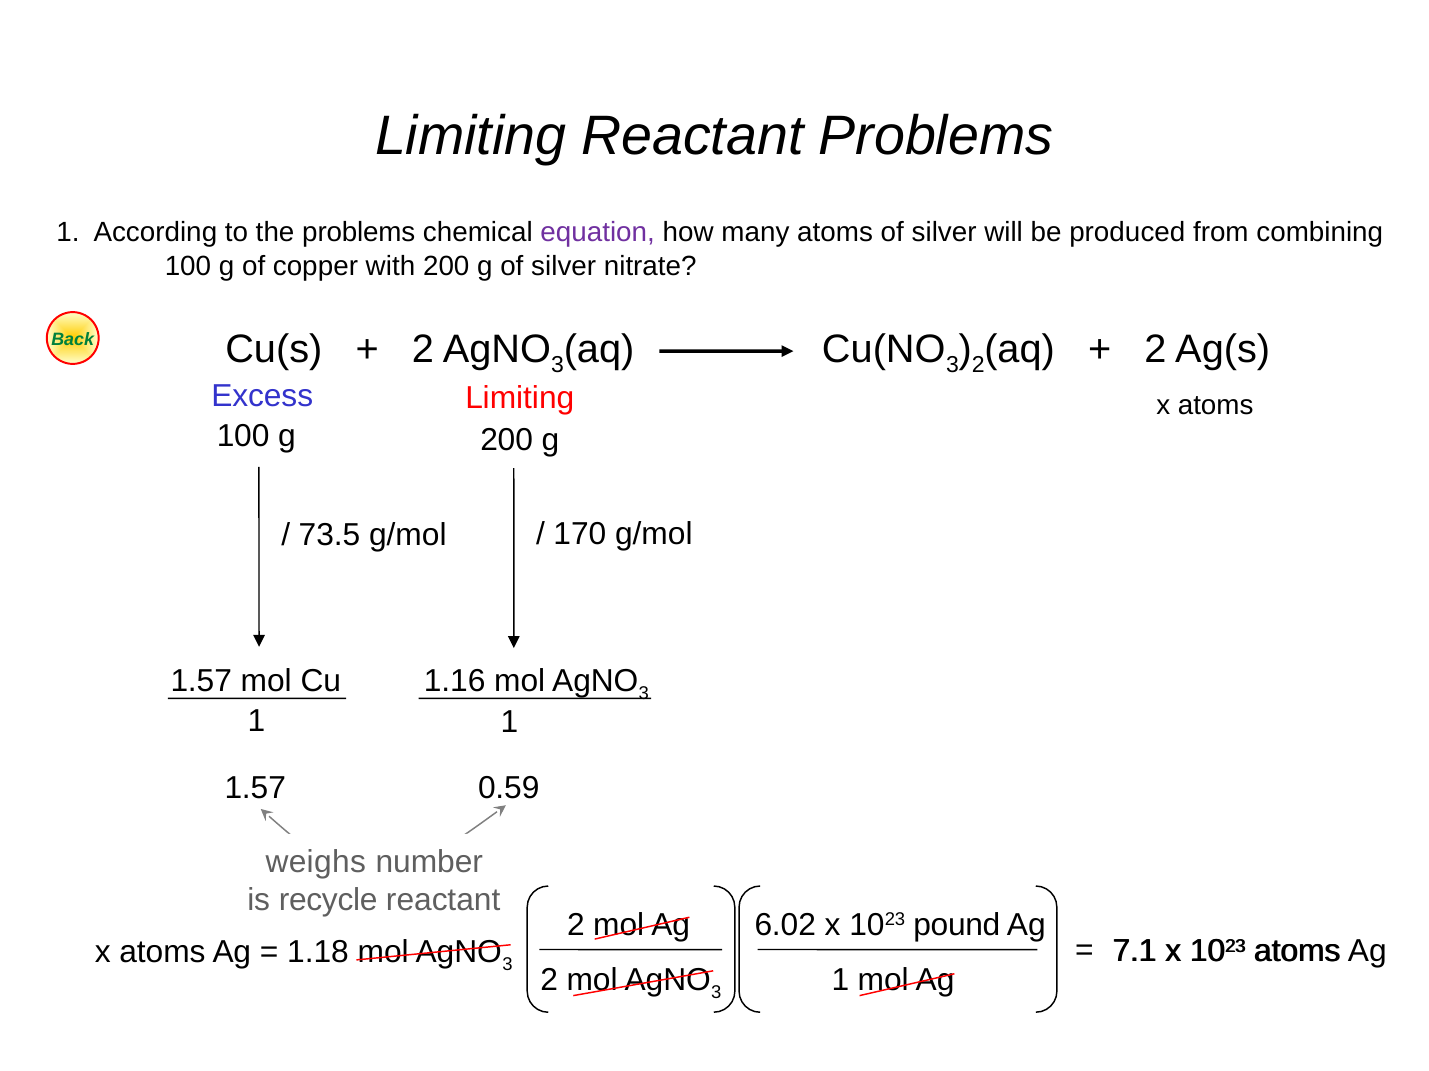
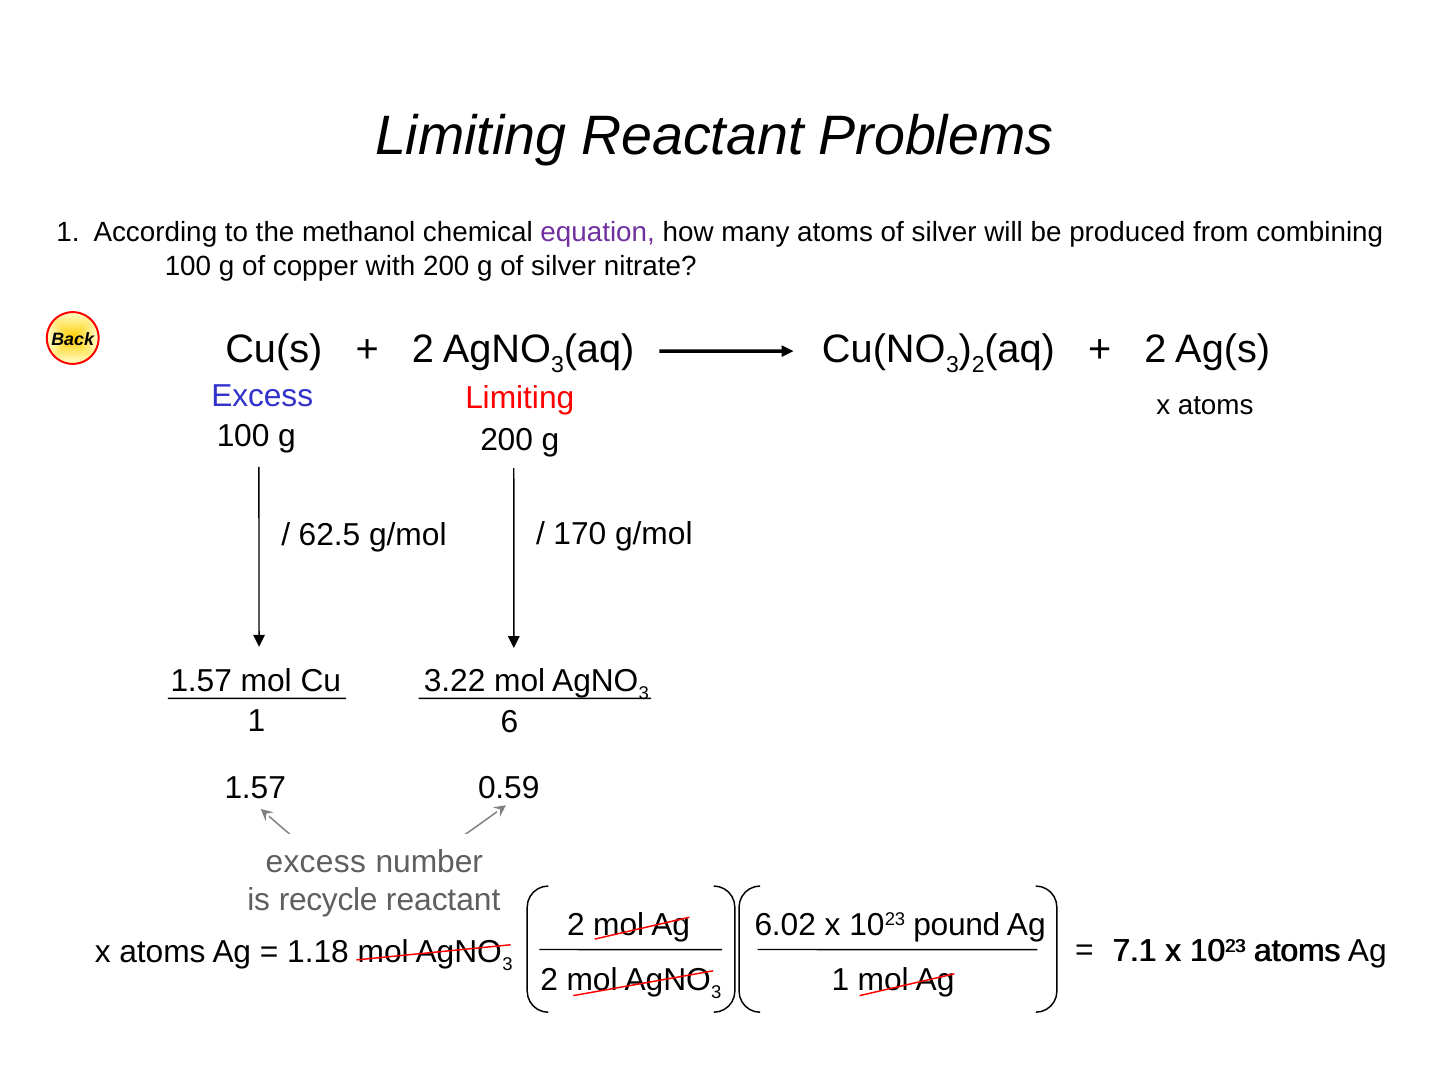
the problems: problems -> methanol (359, 233)
Back colour: green -> black (73, 339)
73.5: 73.5 -> 62.5 (330, 535)
1.16: 1.16 -> 3.22 (455, 681)
1 1: 1 -> 6 (509, 723)
weighs: weighs -> excess (316, 863)
